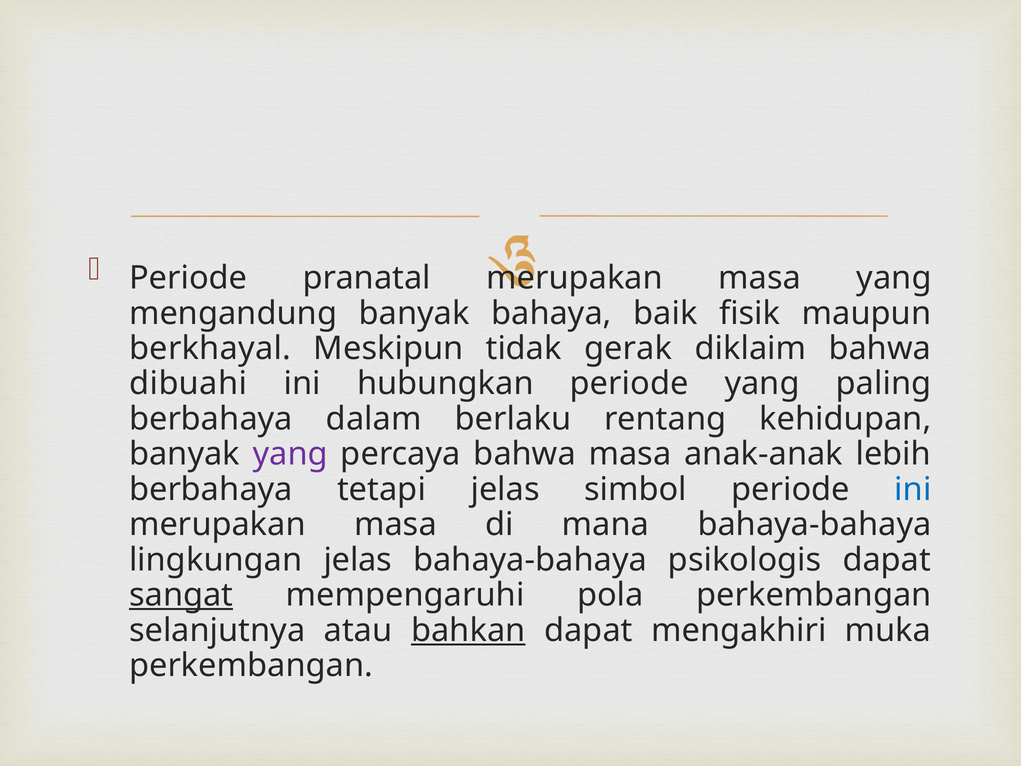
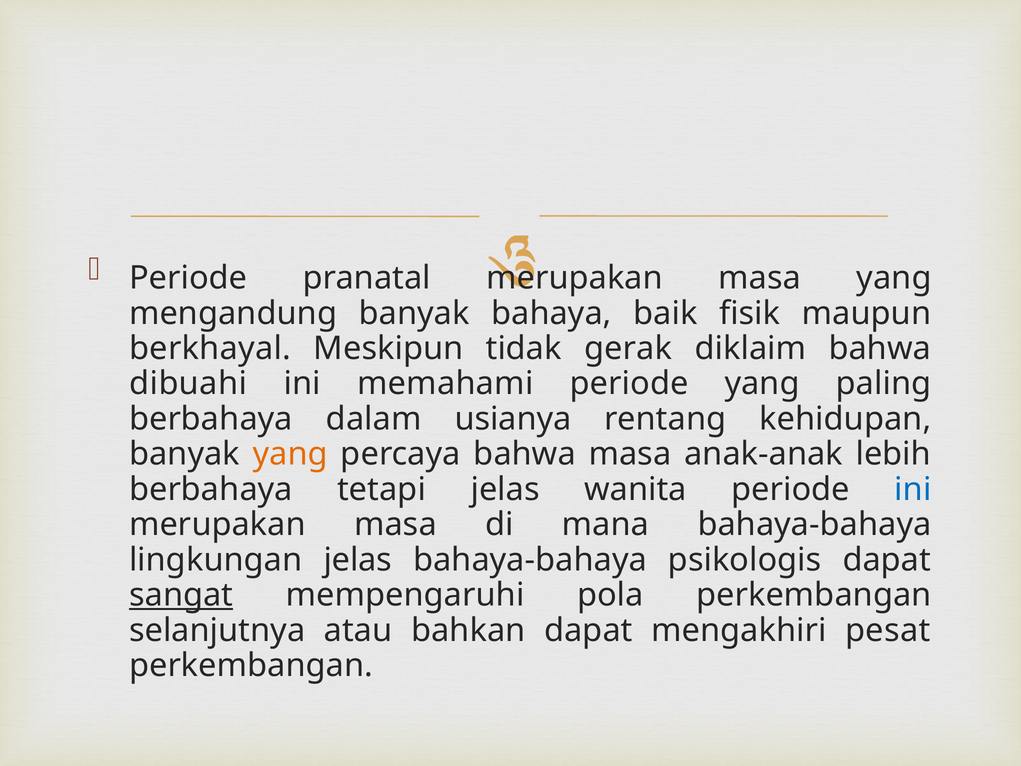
hubungkan: hubungkan -> memahami (445, 384)
berlaku: berlaku -> usianya (513, 419)
yang colour: purple -> orange (290, 454)
simbol: simbol -> wanita (635, 489)
bahkan underline: present -> none (468, 630)
muka: muka -> pesat (888, 630)
